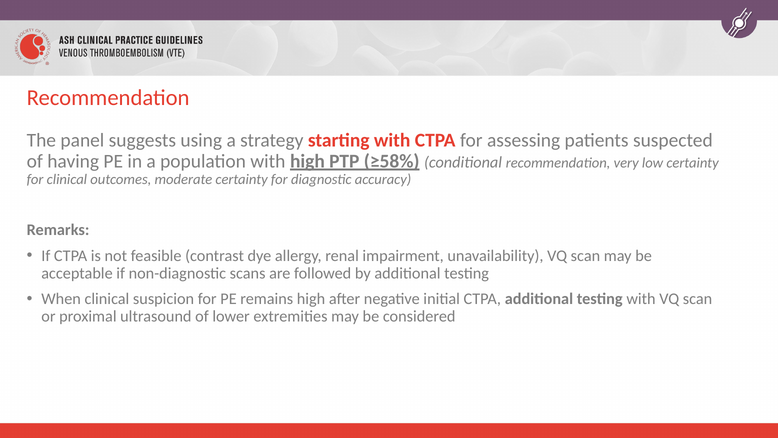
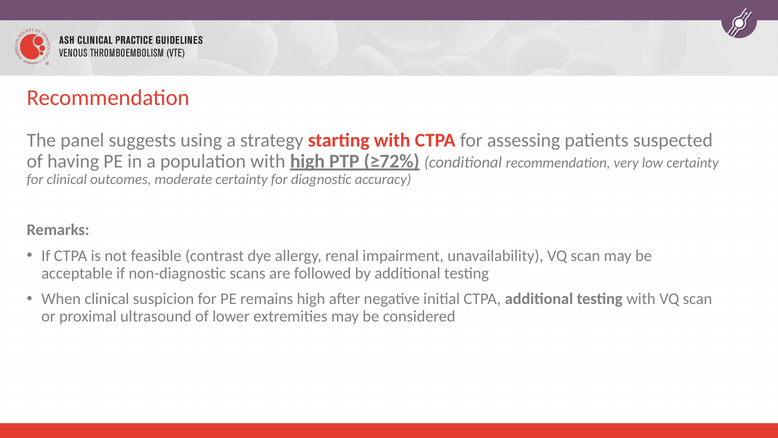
≥58%: ≥58% -> ≥72% (392, 161)
